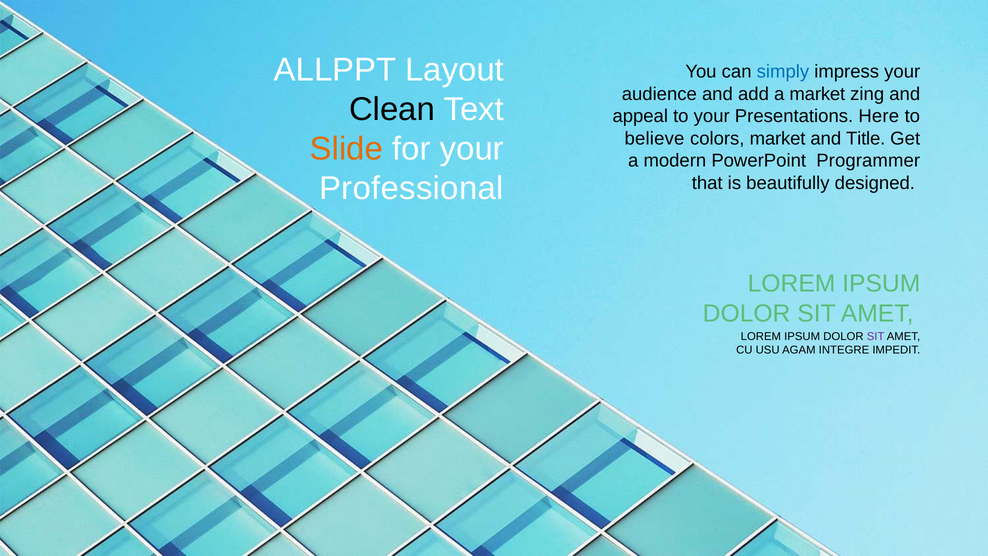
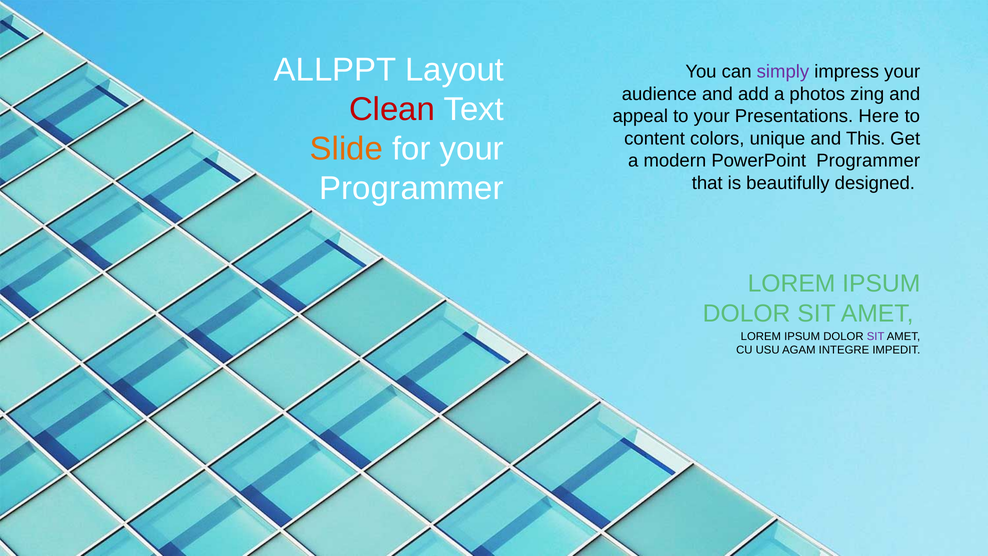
simply colour: blue -> purple (783, 72)
a market: market -> photos (817, 94)
Clean colour: black -> red (392, 109)
believe: believe -> content (655, 138)
colors market: market -> unique (777, 138)
Title: Title -> This (866, 138)
Professional: Professional -> Programmer (411, 188)
